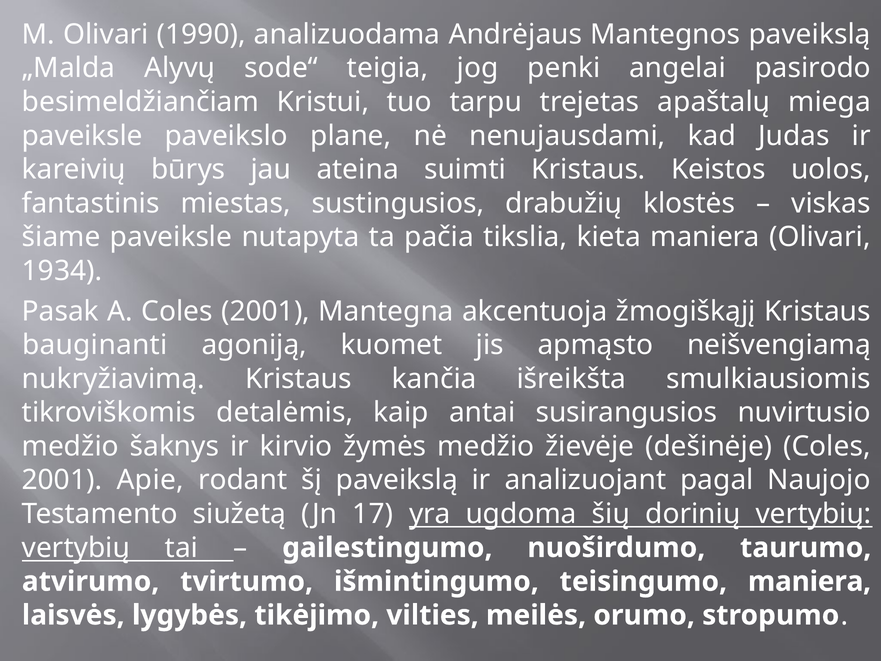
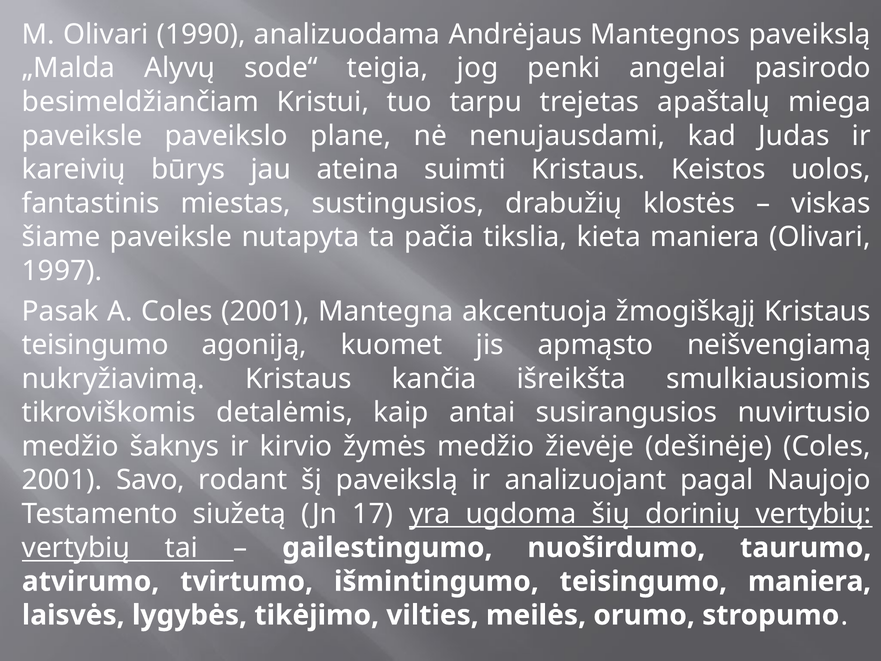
1934: 1934 -> 1997 (62, 271)
bauginanti: bauginanti -> teisingumo (95, 345)
Apie: Apie -> Savo (150, 480)
